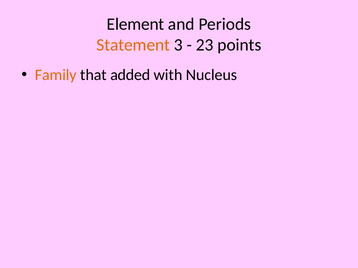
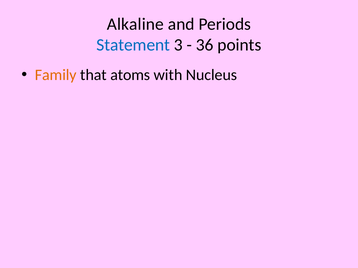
Element: Element -> Alkaline (135, 24)
Statement colour: orange -> blue (133, 45)
23: 23 -> 36 (205, 45)
added: added -> atoms (130, 75)
